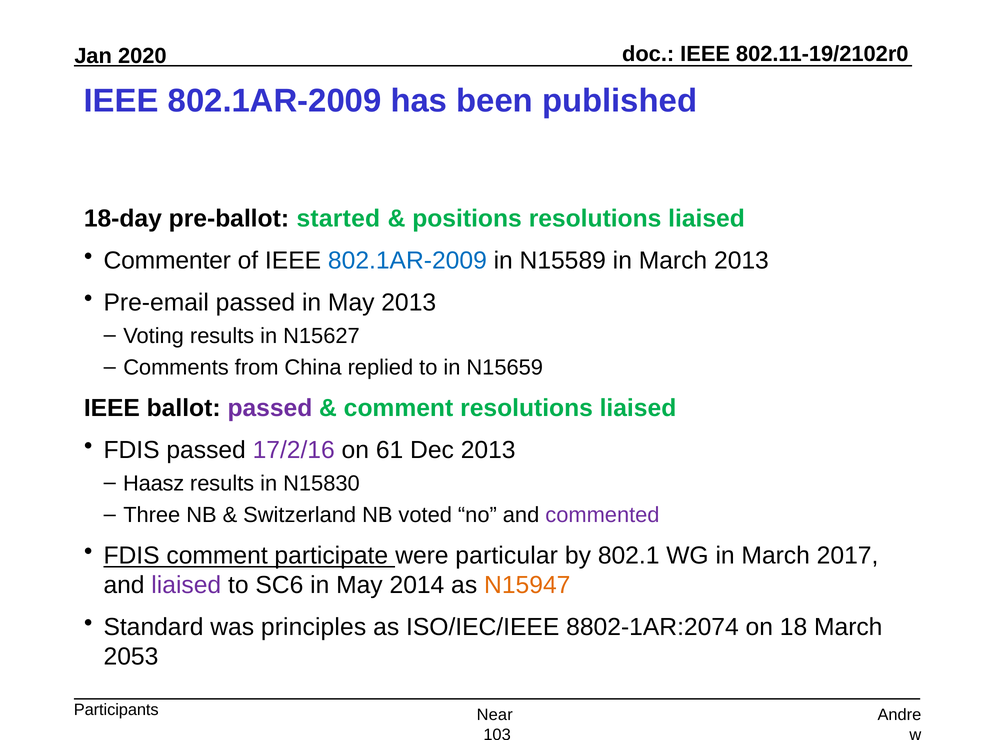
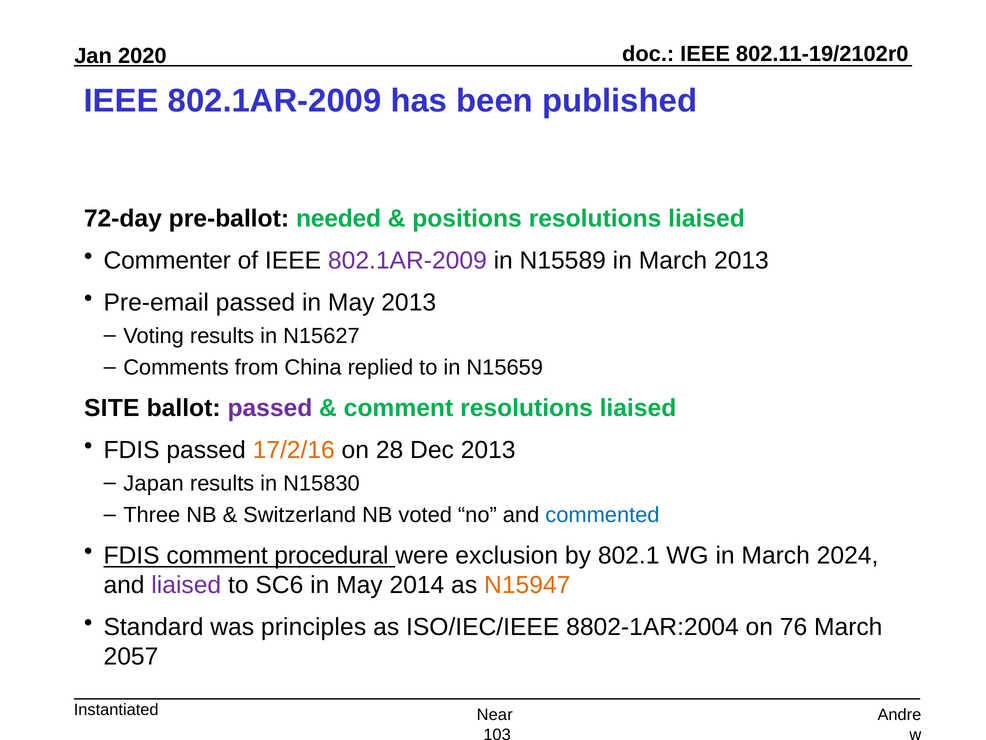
18-day: 18-day -> 72-day (123, 219)
started: started -> needed (339, 219)
802.1AR-2009 colour: blue -> purple (407, 261)
IEEE: IEEE -> SITE (112, 408)
17/2/16 colour: purple -> orange (294, 450)
61: 61 -> 28 (390, 450)
Haasz: Haasz -> Japan (153, 483)
commented colour: purple -> blue (602, 515)
participate: participate -> procedural (331, 555)
particular: particular -> exclusion (507, 555)
2017: 2017 -> 2024 (848, 555)
8802-1AR:2074: 8802-1AR:2074 -> 8802-1AR:2004 (652, 627)
18: 18 -> 76 (794, 627)
2053: 2053 -> 2057 (131, 656)
Participants: Participants -> Instantiated (116, 709)
